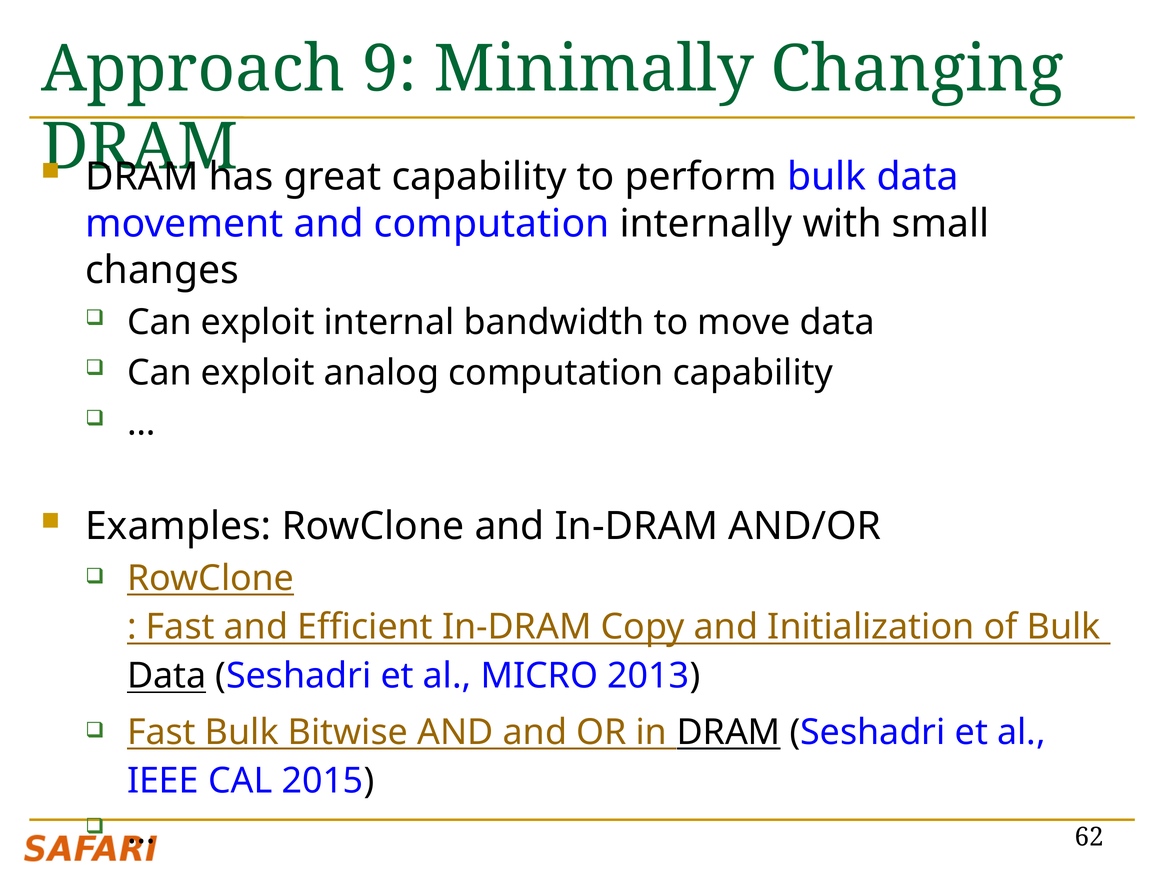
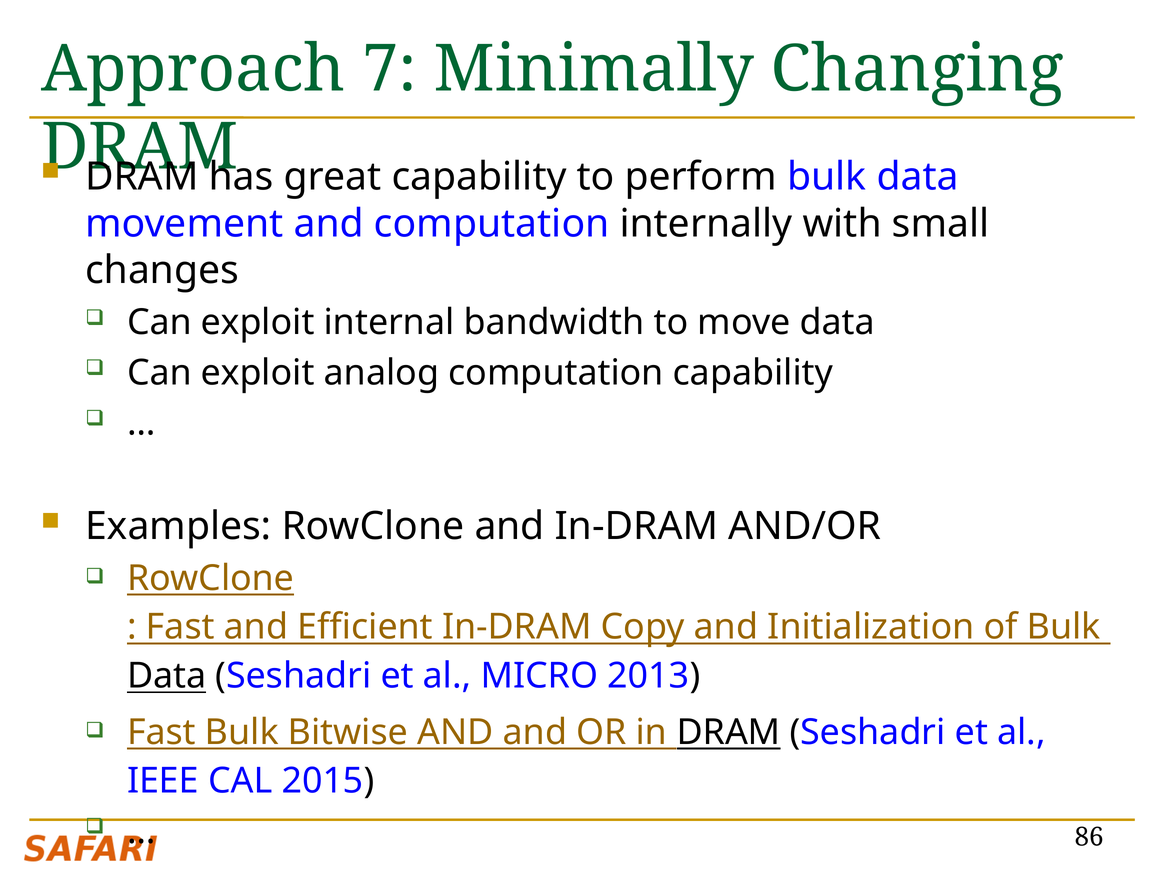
9: 9 -> 7 (390, 69)
62: 62 -> 86 (1089, 836)
